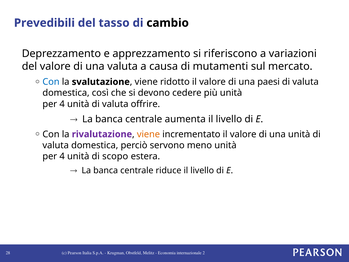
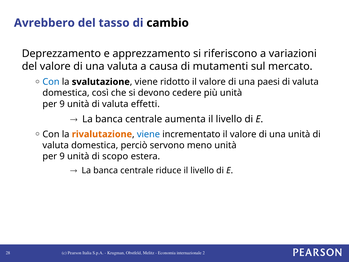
Prevedibili: Prevedibili -> Avrebbero (44, 23)
4: 4 -> 9 (62, 104)
offrire: offrire -> effetti (145, 104)
rivalutazione colour: purple -> orange (102, 134)
viene colour: orange -> blue (148, 134)
4: 4 -> 9 (62, 156)
